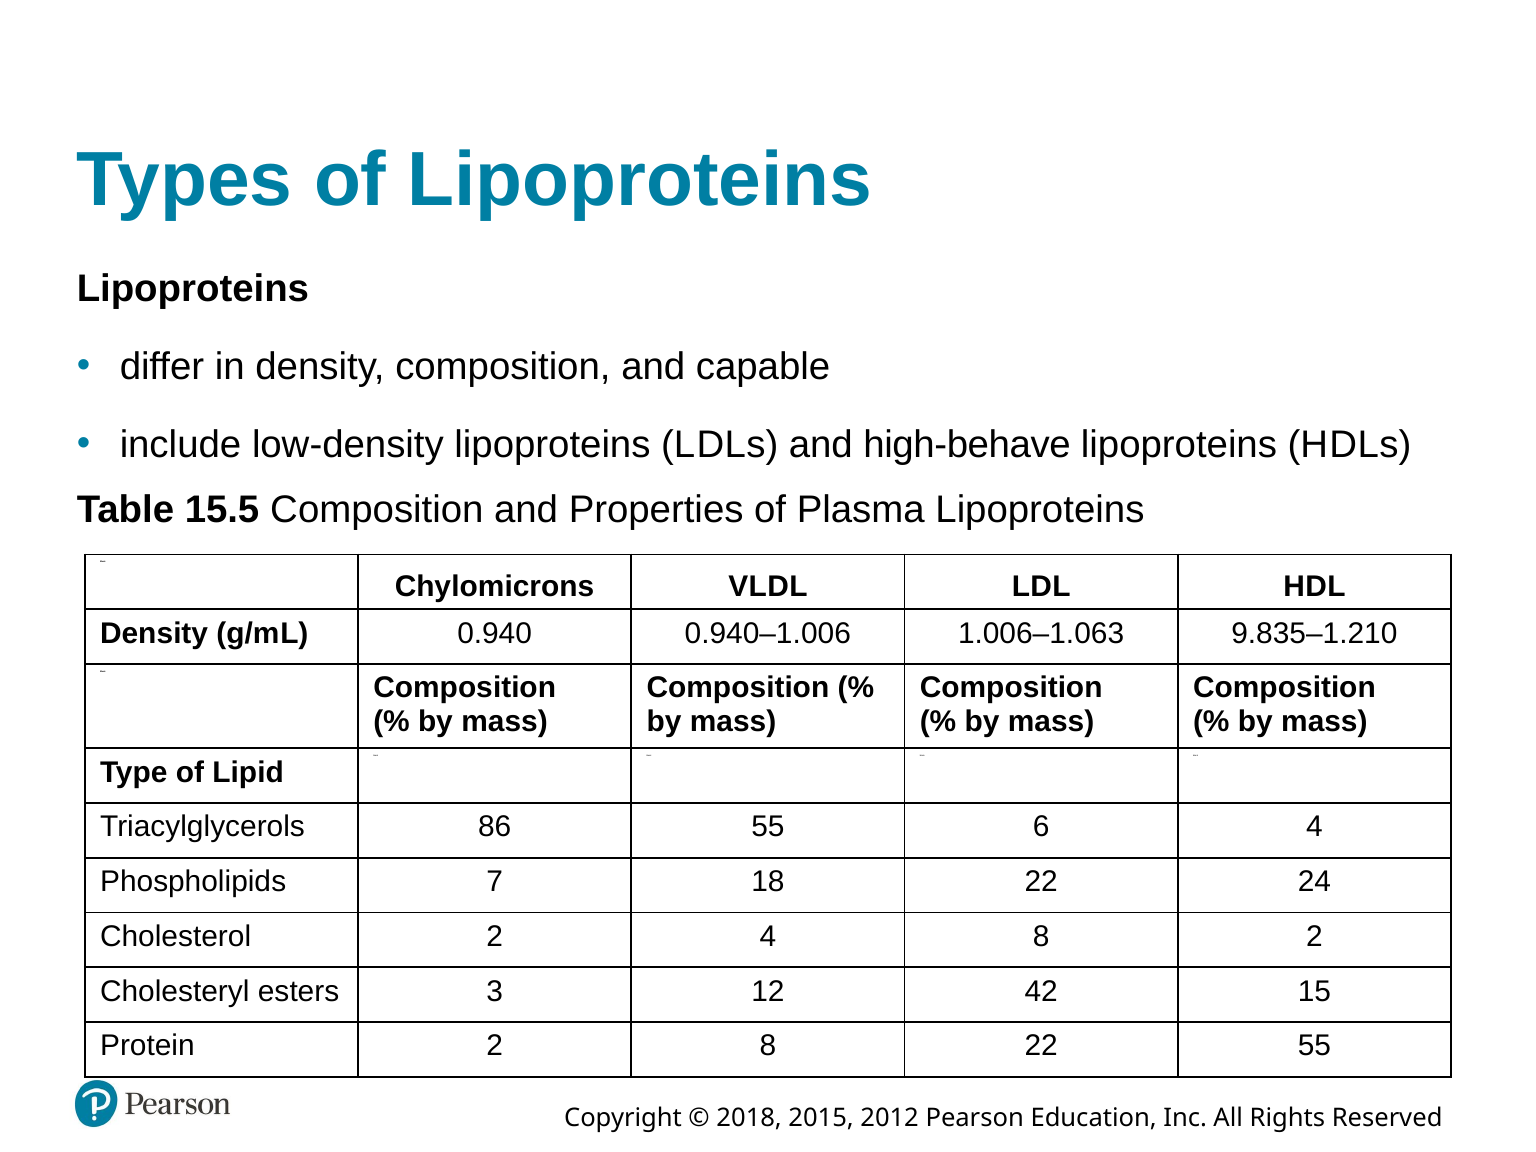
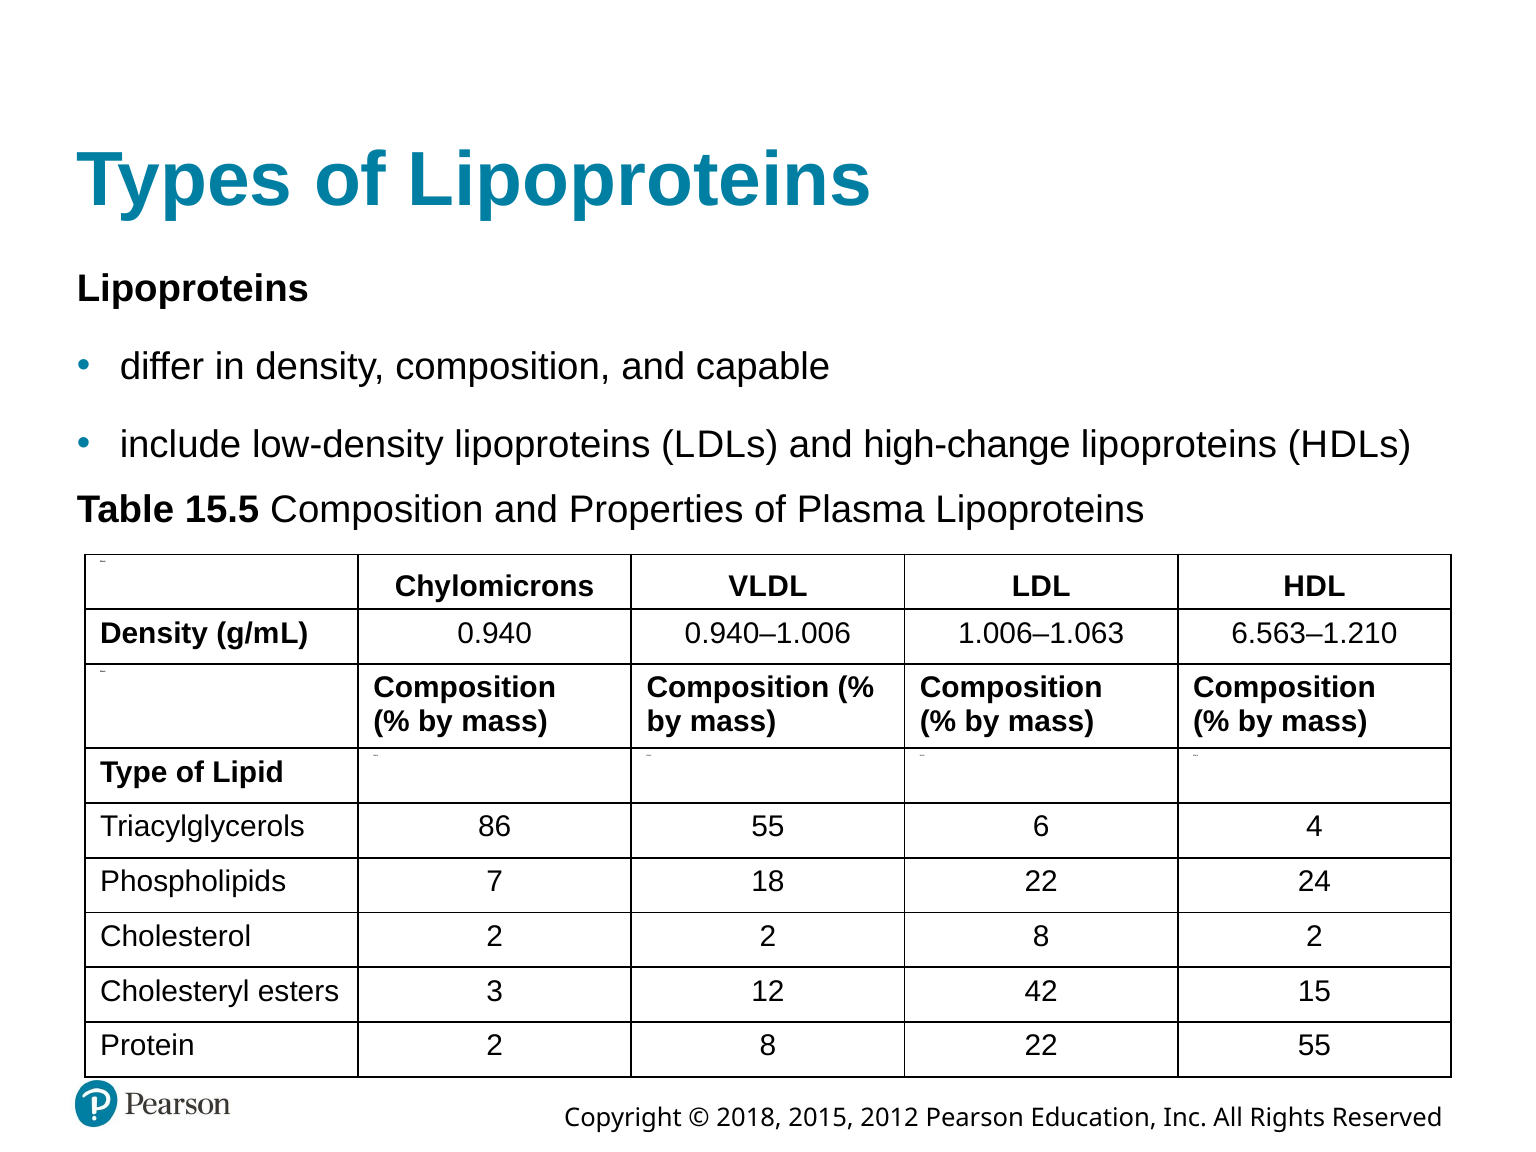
high-behave: high-behave -> high-change (967, 445)
9.835–1.210: 9.835–1.210 -> 6.563–1.210 (1314, 633)
2 4: 4 -> 2 (768, 937)
